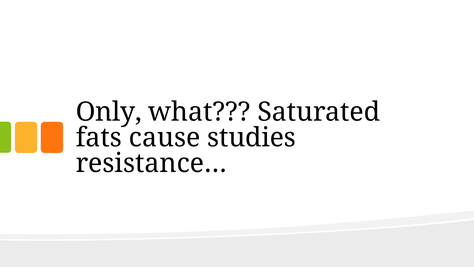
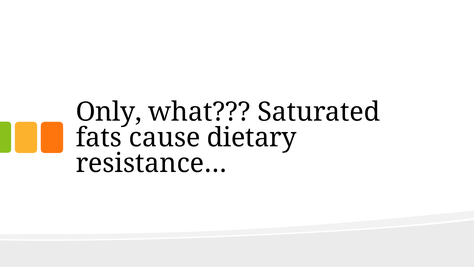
studies: studies -> dietary (252, 137)
